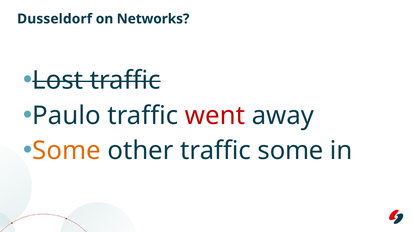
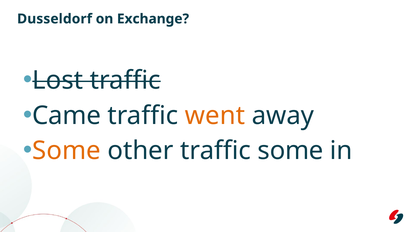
Networks: Networks -> Exchange (153, 19)
Paulo: Paulo -> Came (67, 116)
went colour: red -> orange (215, 116)
